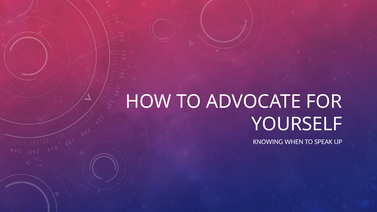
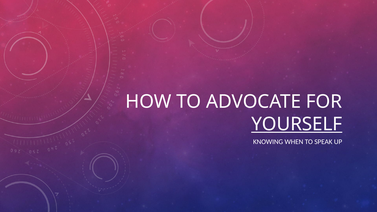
YOURSELF underline: none -> present (297, 124)
